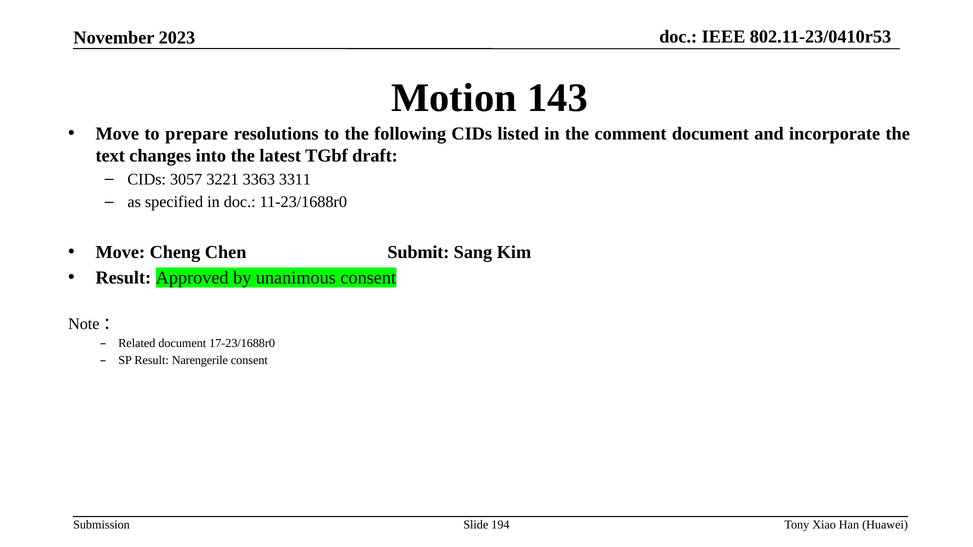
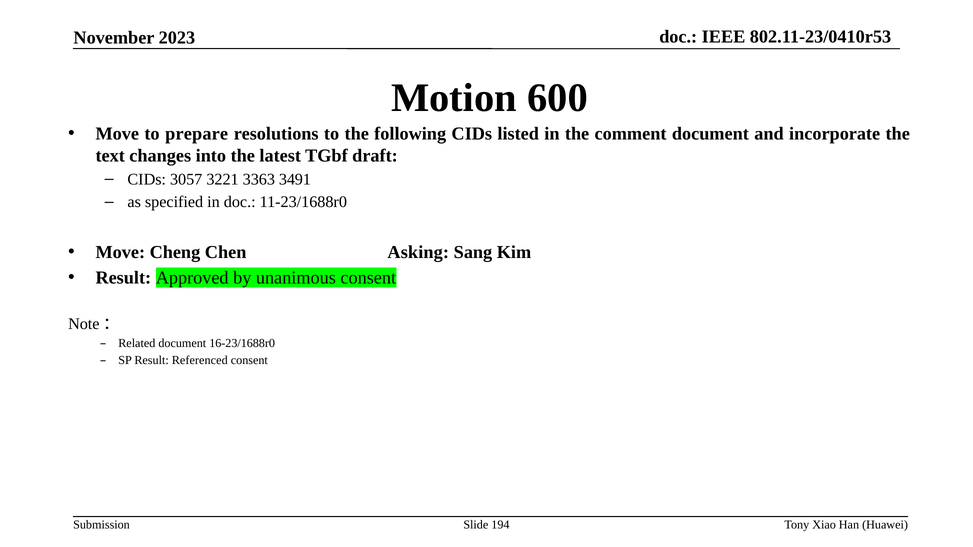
143: 143 -> 600 (557, 98)
3311: 3311 -> 3491 (295, 180)
Submit: Submit -> Asking (418, 252)
17-23/1688r0: 17-23/1688r0 -> 16-23/1688r0 (242, 343)
Narengerile: Narengerile -> Referenced (200, 360)
